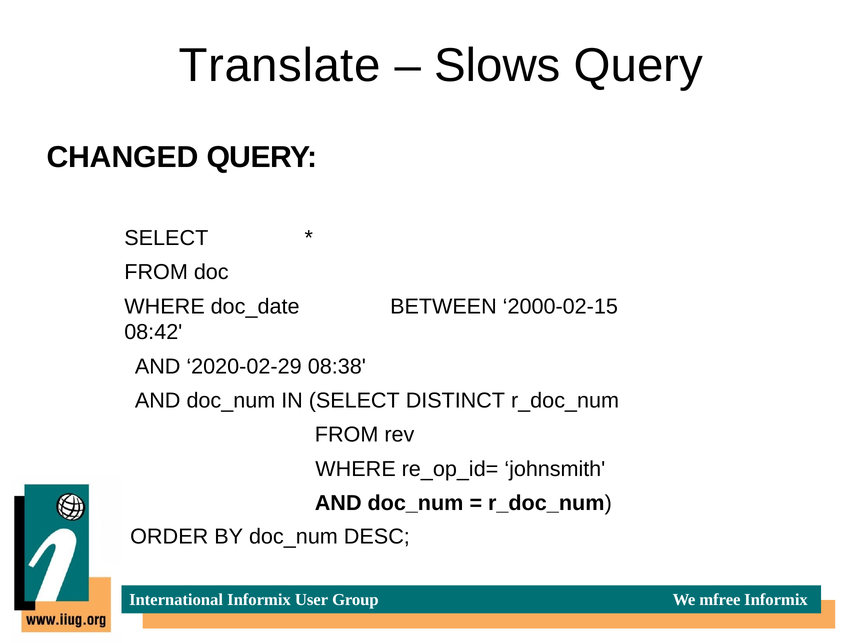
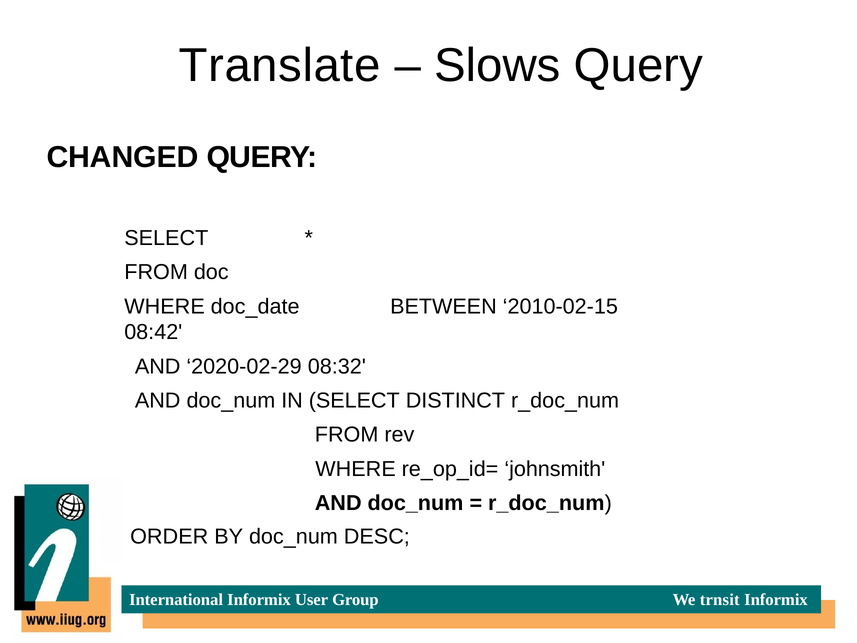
2000-02-15: 2000-02-15 -> 2010-02-15 (560, 306)
08:38: 08:38 -> 08:32 (337, 366)
mfree: mfree -> trnsit (720, 599)
